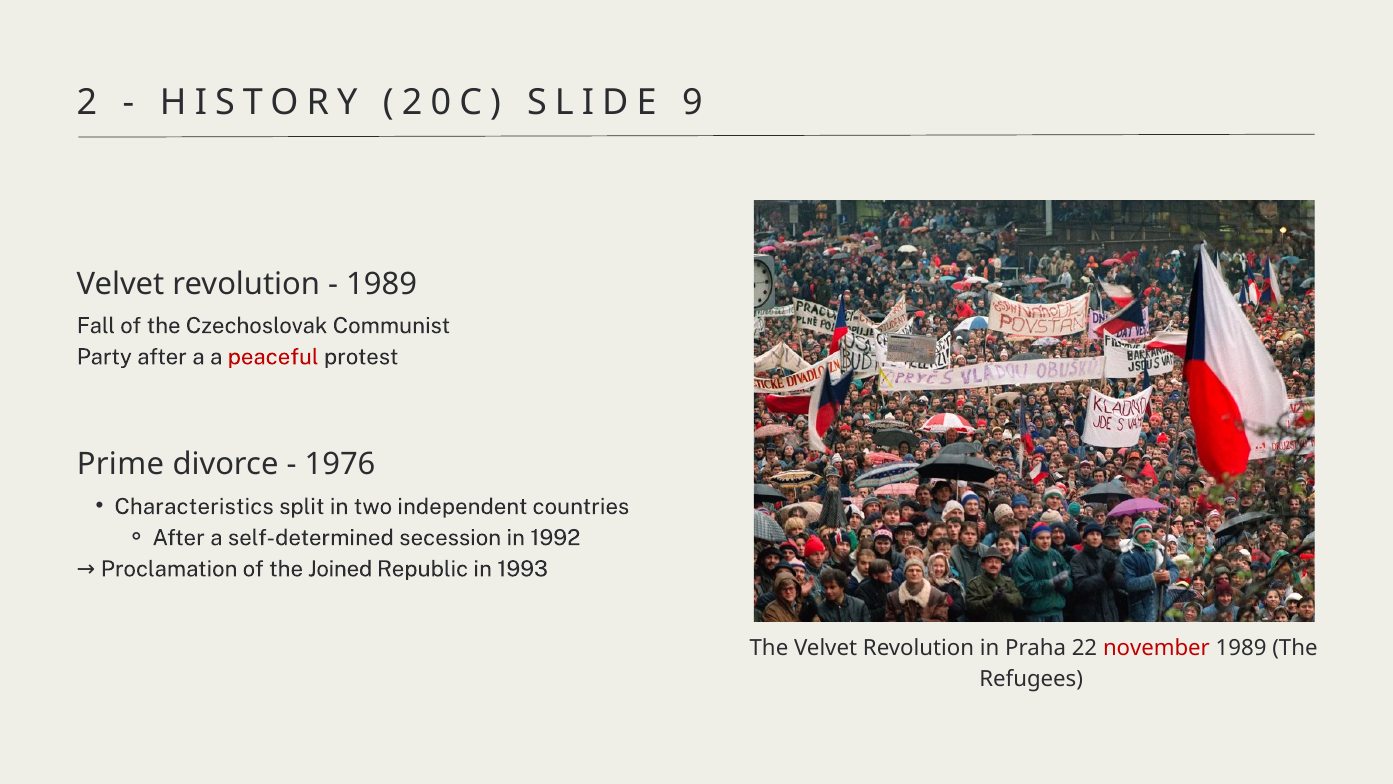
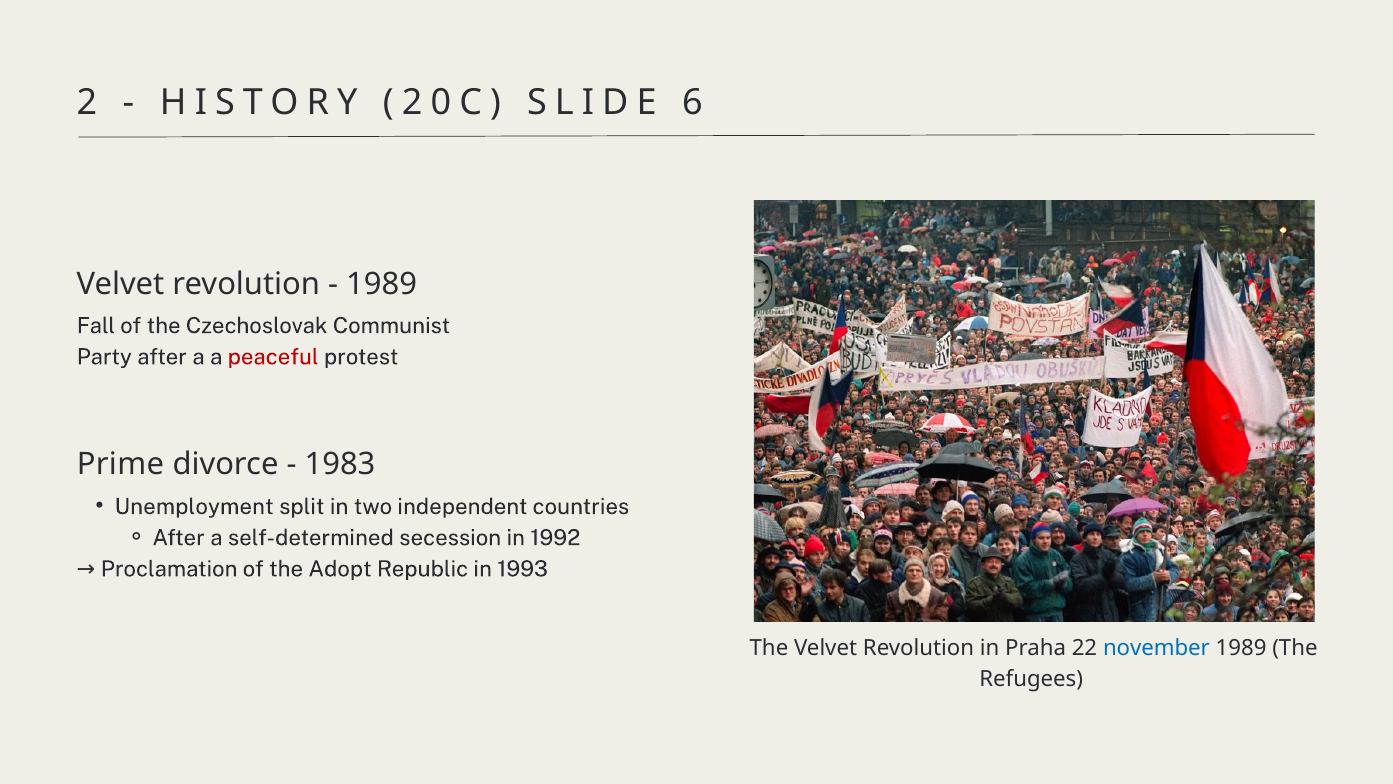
9: 9 -> 6 (692, 103)
1976: 1976 -> 1983 (340, 465)
Characteristics: Characteristics -> Unemployment (194, 506)
Joined: Joined -> Adopt (340, 569)
november colour: red -> blue (1156, 648)
